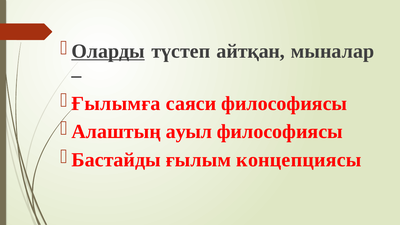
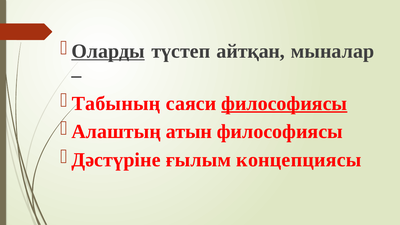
Ғылымға: Ғылымға -> Табының (116, 103)
философиясы underline: none -> present (284, 103)
ауыл: ауыл -> атын (189, 132)
Бастайды: Бастайды -> Дәстүріне (116, 160)
